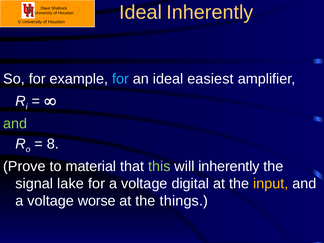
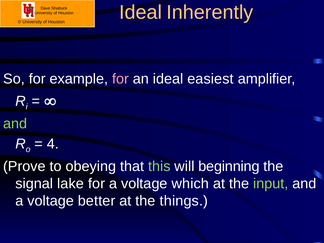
for colour: light blue -> pink (121, 79)
8: 8 -> 4 (53, 144)
material: material -> obeying (91, 166)
will inherently: inherently -> beginning (229, 166)
digital: digital -> which (190, 184)
input colour: yellow -> light green (271, 184)
worse: worse -> better (97, 201)
